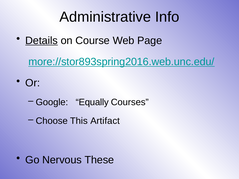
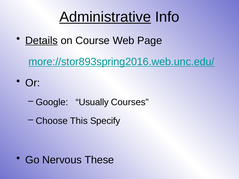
Administrative underline: none -> present (105, 17)
Equally: Equally -> Usually (92, 102)
Artifact: Artifact -> Specify (105, 121)
